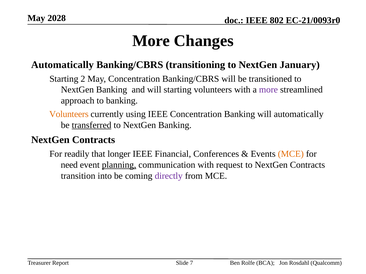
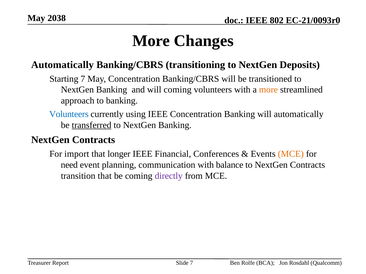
2028: 2028 -> 2038 (57, 18)
January: January -> Deposits (300, 65)
Starting 2: 2 -> 7 (83, 79)
will starting: starting -> coming (178, 90)
more colour: purple -> orange (268, 90)
Volunteers colour: orange -> blue (69, 114)
readily: readily -> import (77, 154)
planning underline: present -> none (119, 165)
request: request -> balance (230, 165)
transition into: into -> that (105, 176)
